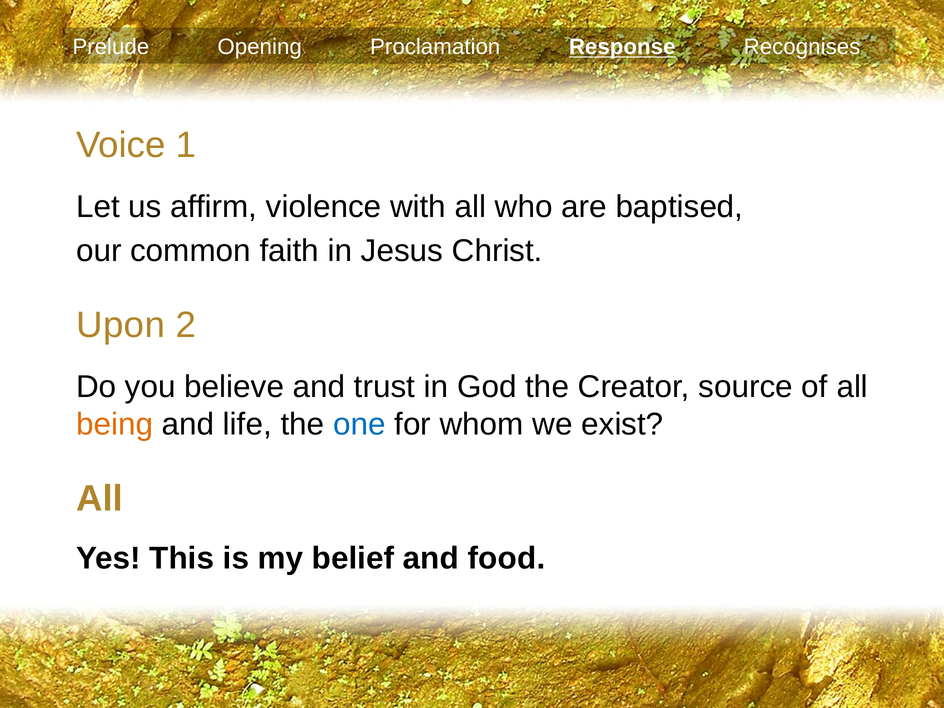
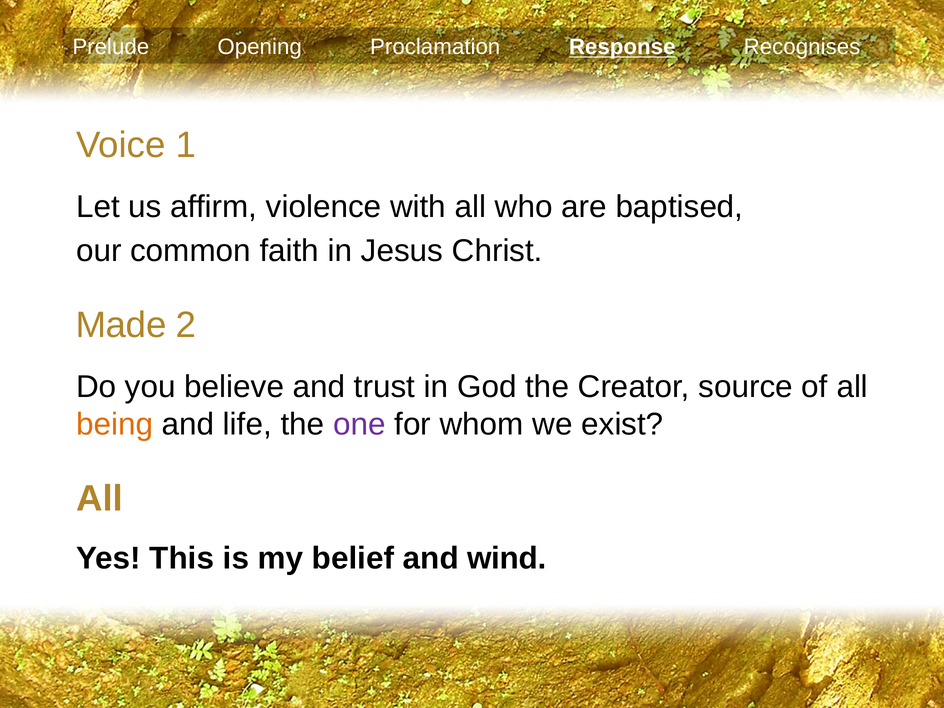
Upon: Upon -> Made (121, 325)
one colour: blue -> purple (359, 424)
food: food -> wind (507, 558)
